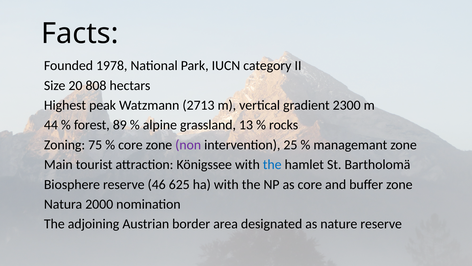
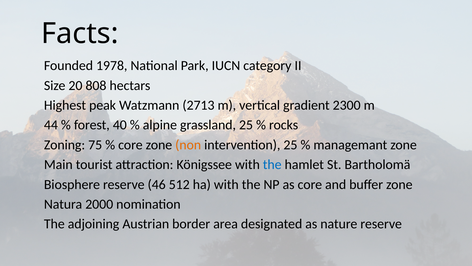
89: 89 -> 40 (120, 125)
grassland 13: 13 -> 25 (246, 125)
non colour: purple -> orange (188, 145)
625: 625 -> 512 (179, 184)
